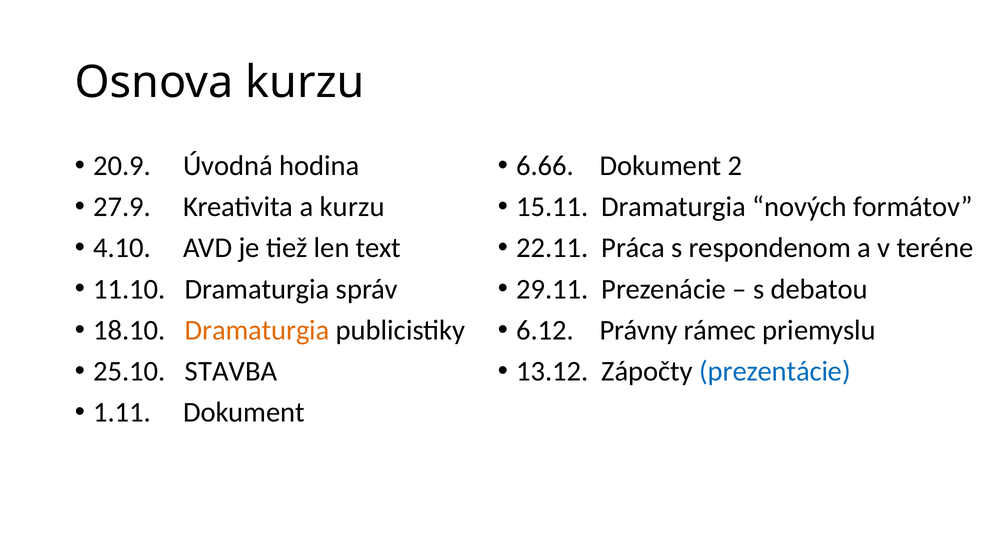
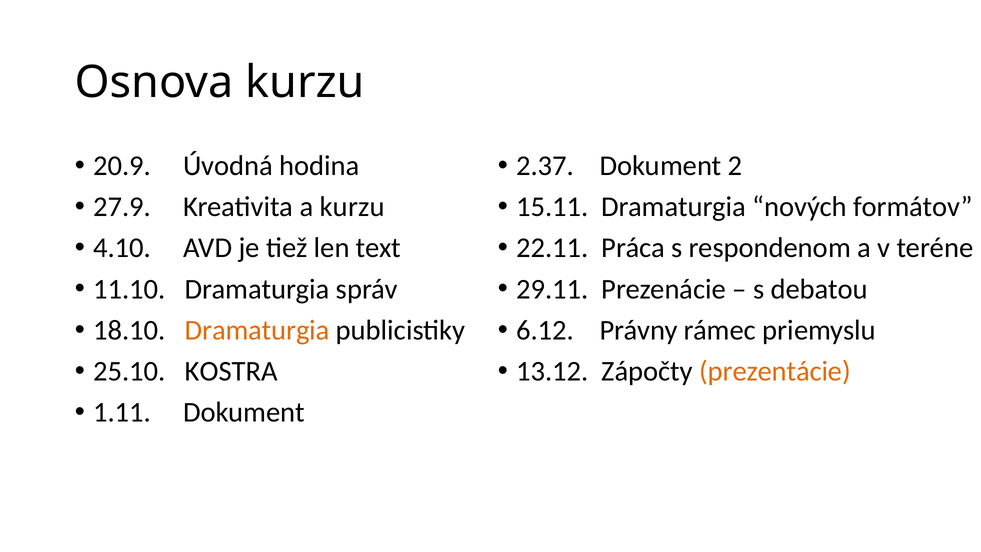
6.66: 6.66 -> 2.37 (545, 166)
STAVBA: STAVBA -> KOSTRA (231, 371)
prezentácie colour: blue -> orange (775, 371)
